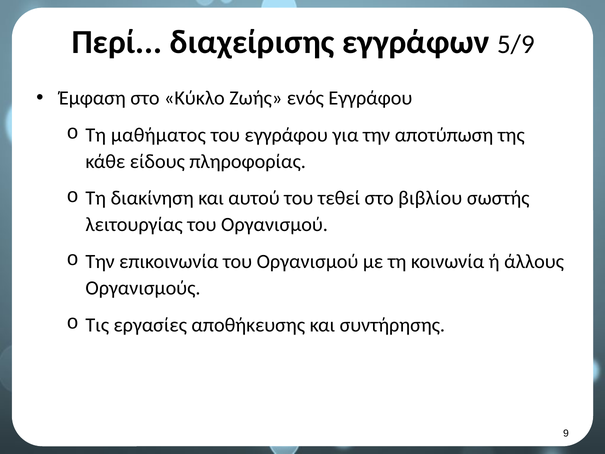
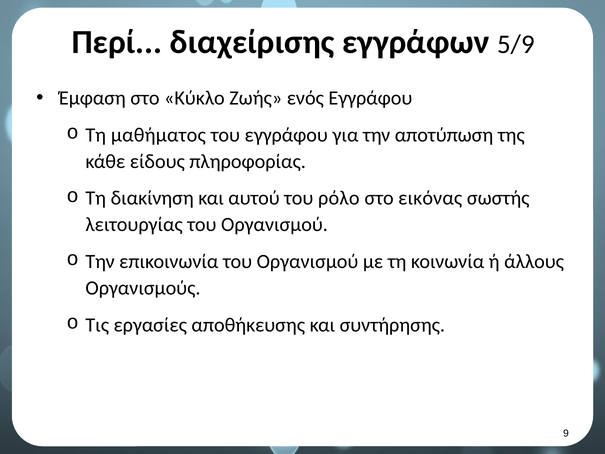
τεθεί: τεθεί -> ρόλο (339, 198)
βιβλίου: βιβλίου -> εικόνας (430, 198)
